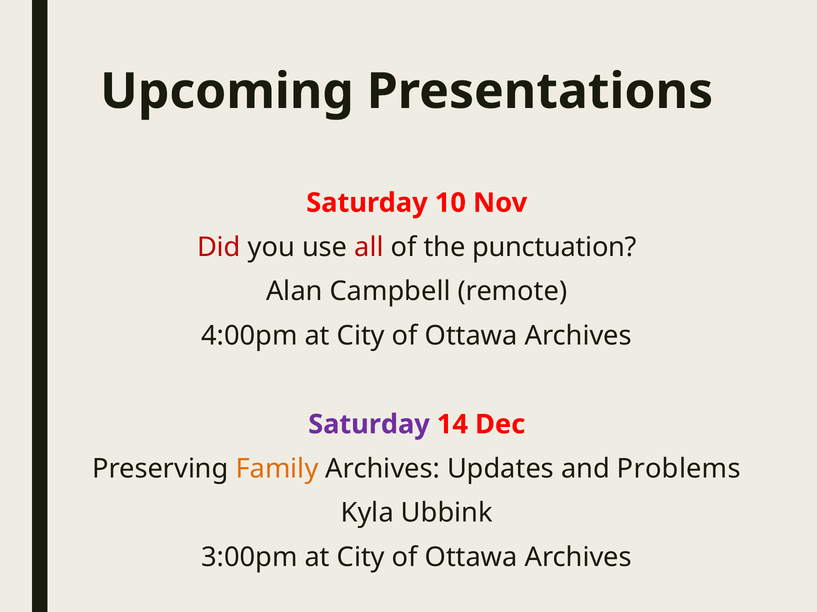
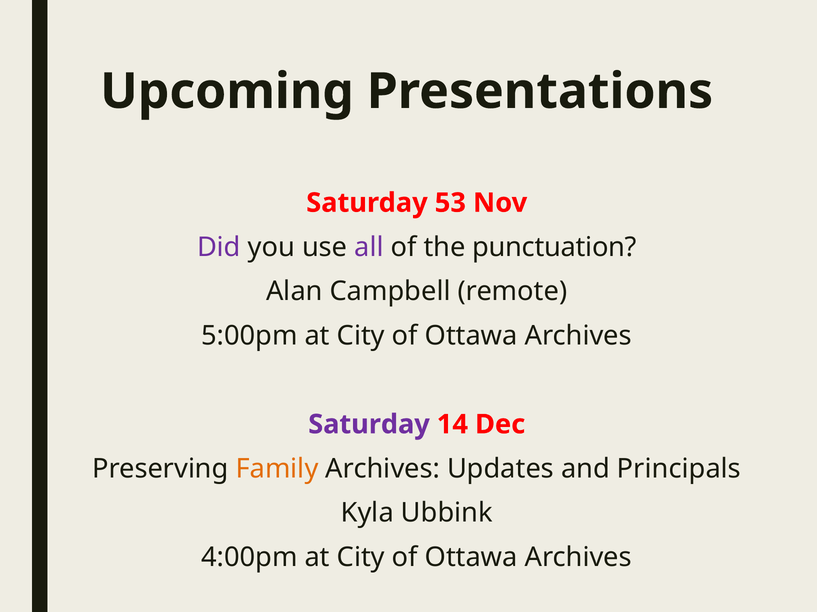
10: 10 -> 53 (450, 203)
Did colour: red -> purple (219, 247)
all colour: red -> purple (369, 247)
4:00pm: 4:00pm -> 5:00pm (249, 336)
Problems: Problems -> Principals (679, 469)
3:00pm: 3:00pm -> 4:00pm (249, 558)
